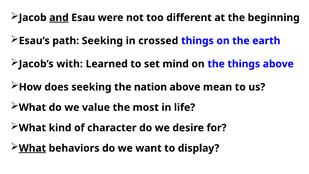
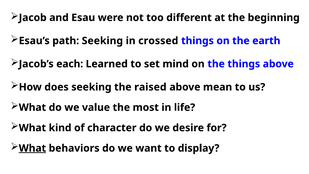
and underline: present -> none (59, 18)
with: with -> each (70, 64)
nation: nation -> raised (150, 87)
